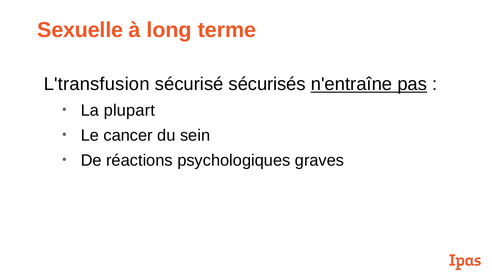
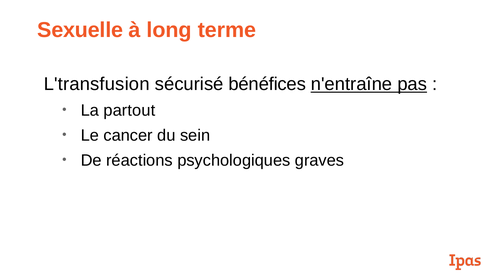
sécurisés: sécurisés -> bénéfices (267, 84)
plupart: plupart -> partout (129, 110)
